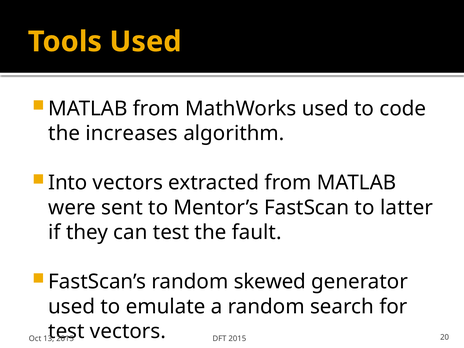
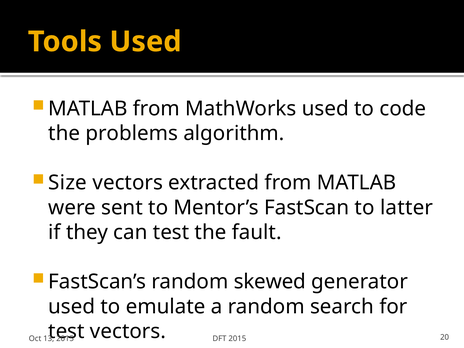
increases: increases -> problems (132, 133)
Into: Into -> Size (68, 183)
